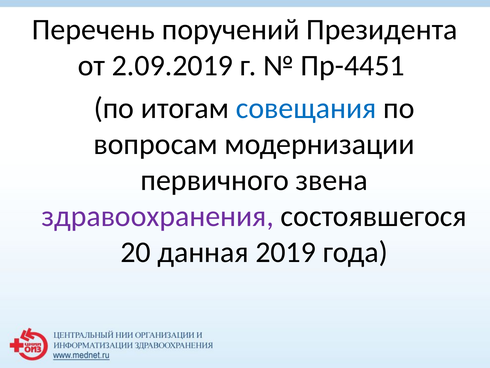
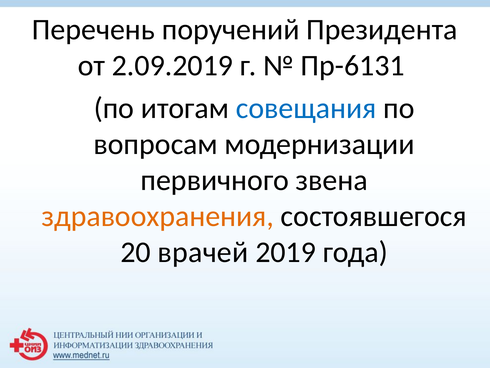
Пр-4451: Пр-4451 -> Пр-6131 (353, 65)
здравоохранения colour: purple -> orange (158, 216)
данная: данная -> врачей (203, 252)
